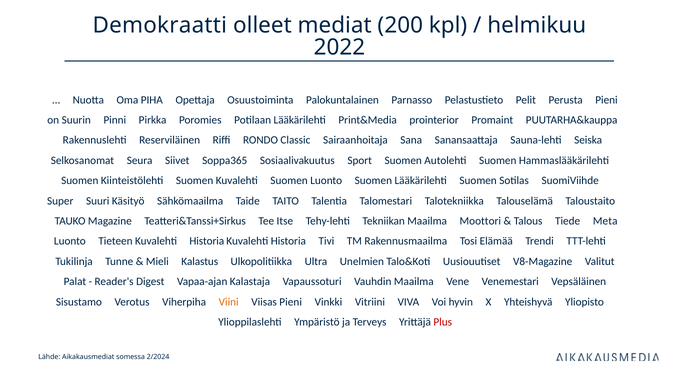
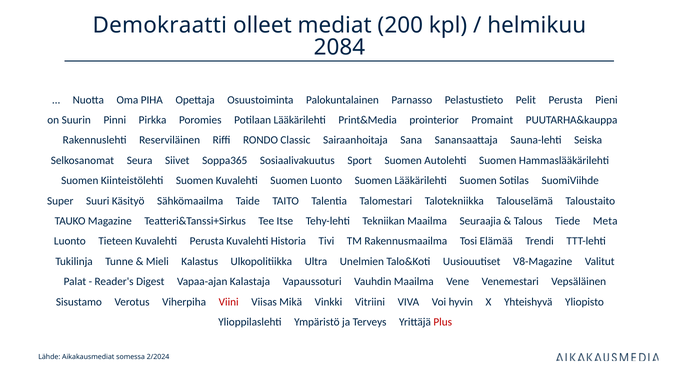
2022: 2022 -> 2084 (339, 47)
Moottori: Moottori -> Seuraajia (480, 221)
Tieteen Kuvalehti Historia: Historia -> Perusta (207, 241)
Viini colour: orange -> red (229, 302)
Viisas Pieni: Pieni -> Mikä (291, 302)
